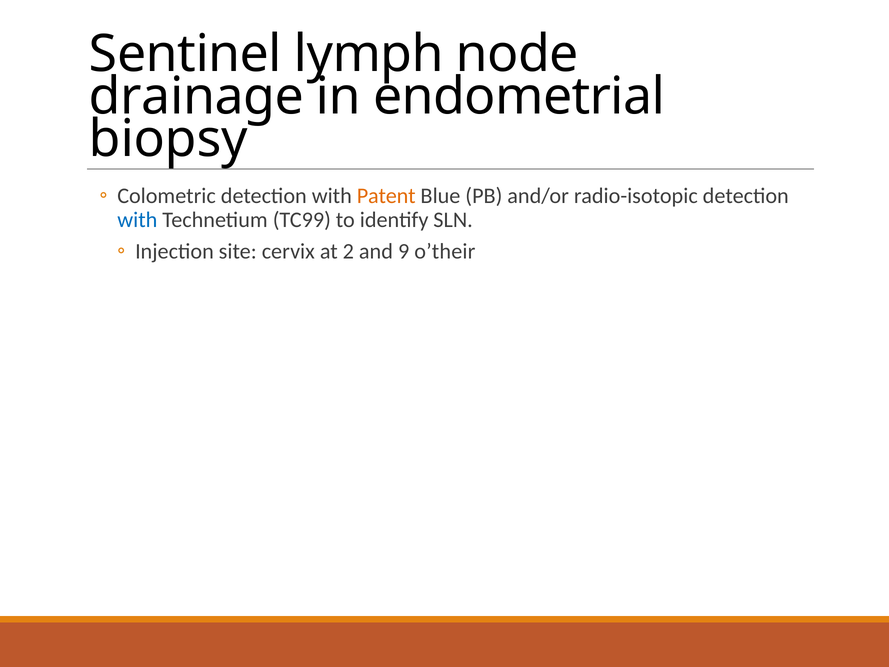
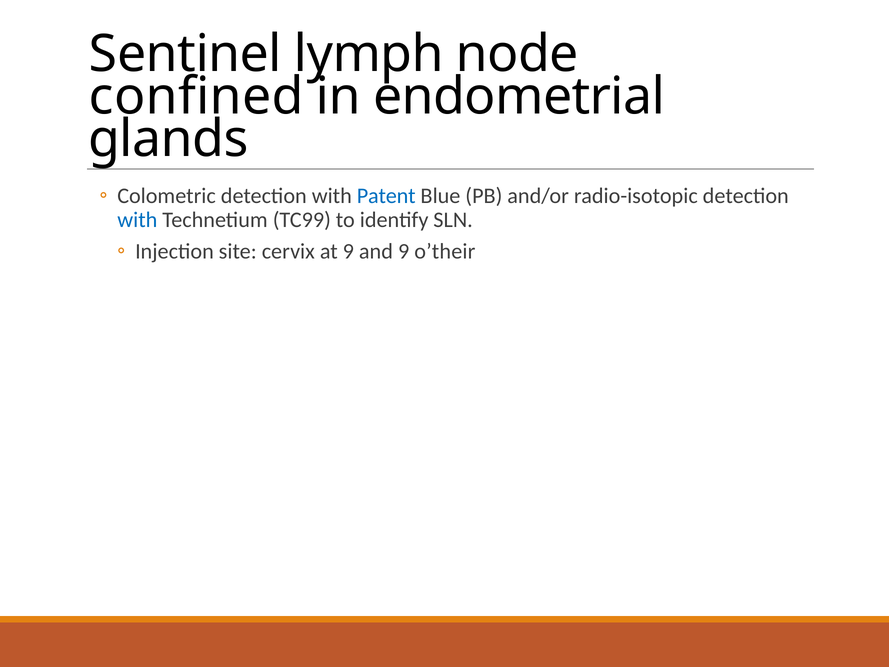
drainage: drainage -> confined (196, 97)
biopsy: biopsy -> glands (168, 139)
Patent colour: orange -> blue (386, 196)
at 2: 2 -> 9 (348, 251)
